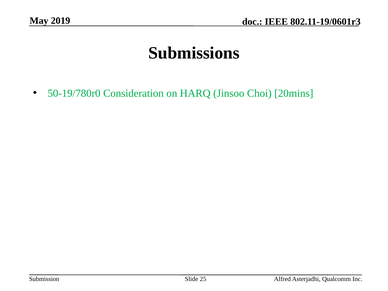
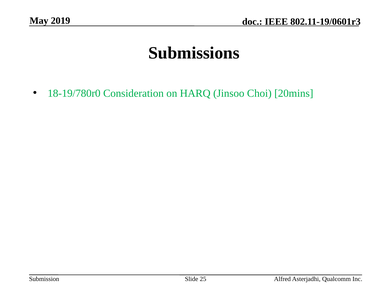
50-19/780r0: 50-19/780r0 -> 18-19/780r0 (74, 93)
